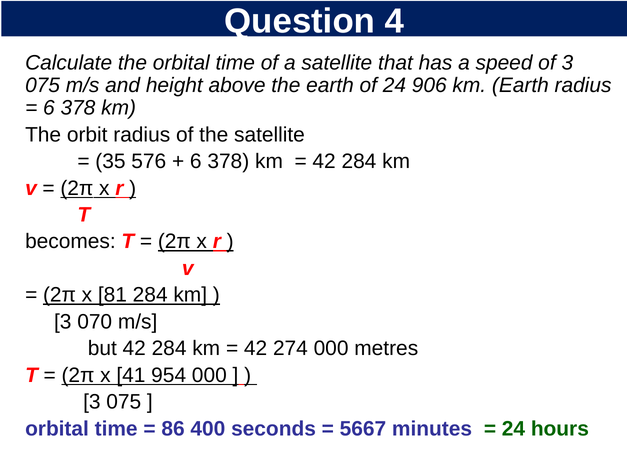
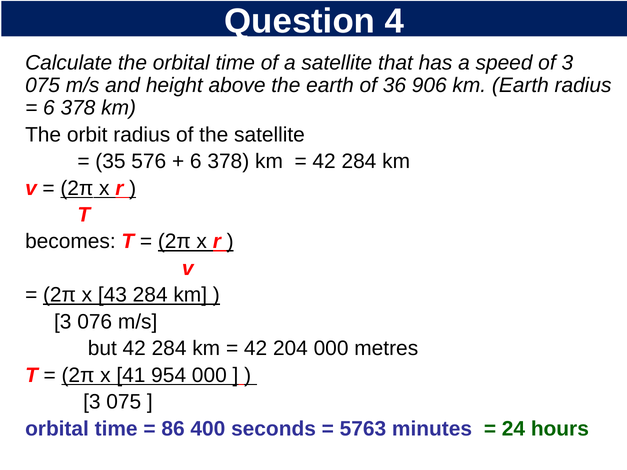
of 24: 24 -> 36 (394, 85)
81: 81 -> 43 (112, 295)
070: 070 -> 076 (95, 322)
274: 274 -> 204 (290, 349)
5667: 5667 -> 5763 (363, 429)
